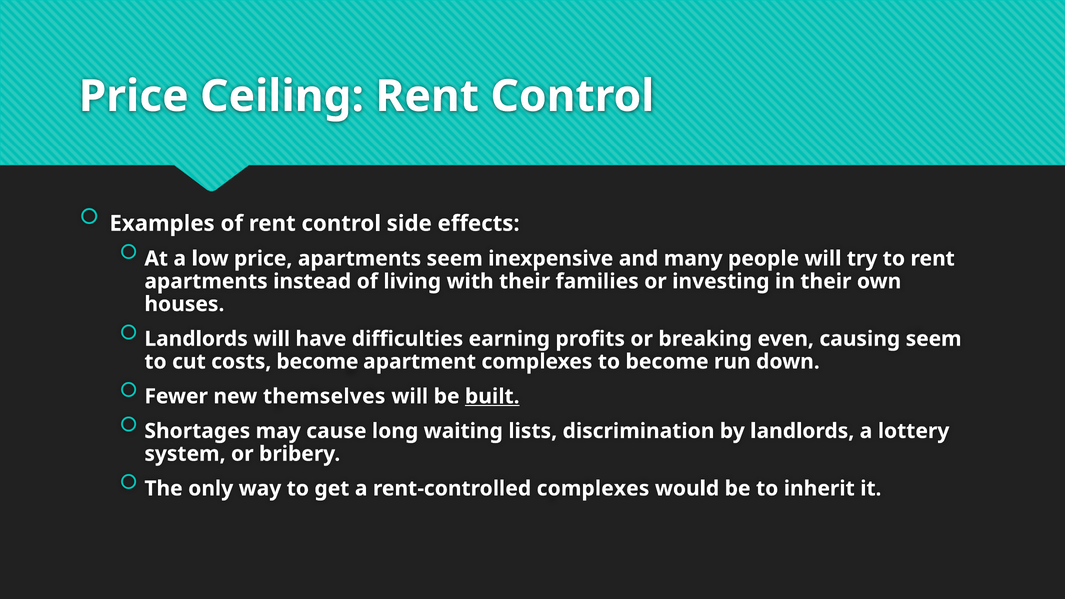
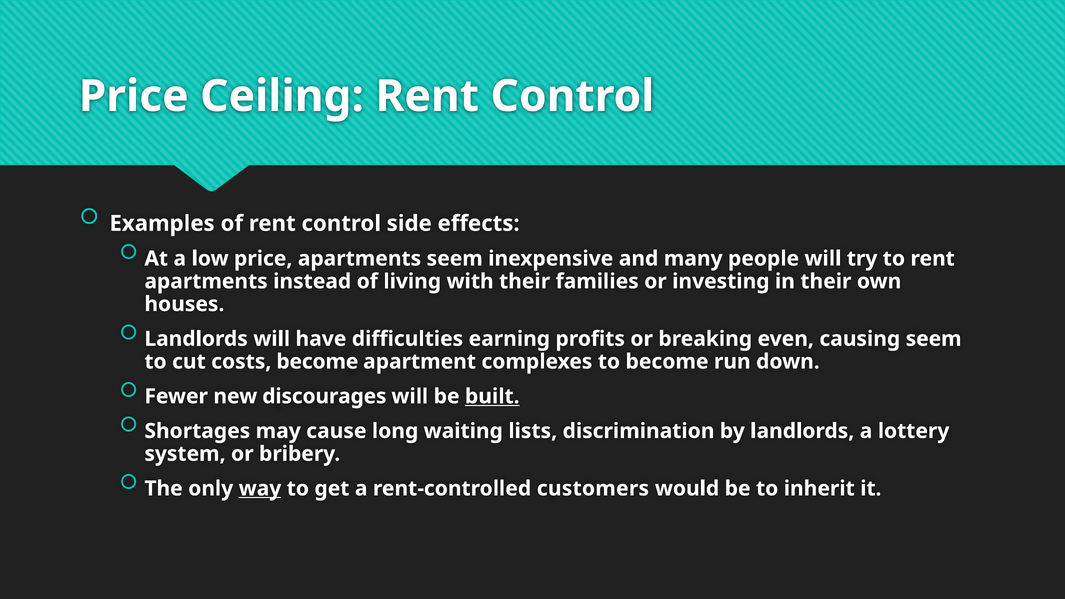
themselves: themselves -> discourages (324, 396)
way underline: none -> present (260, 489)
rent-controlled complexes: complexes -> customers (593, 489)
